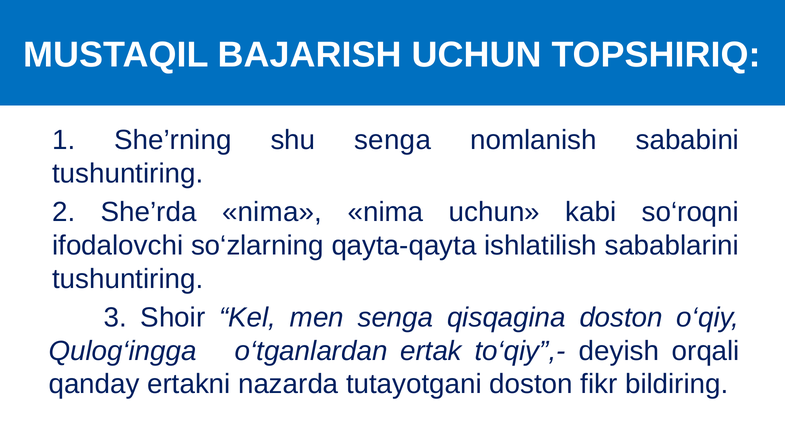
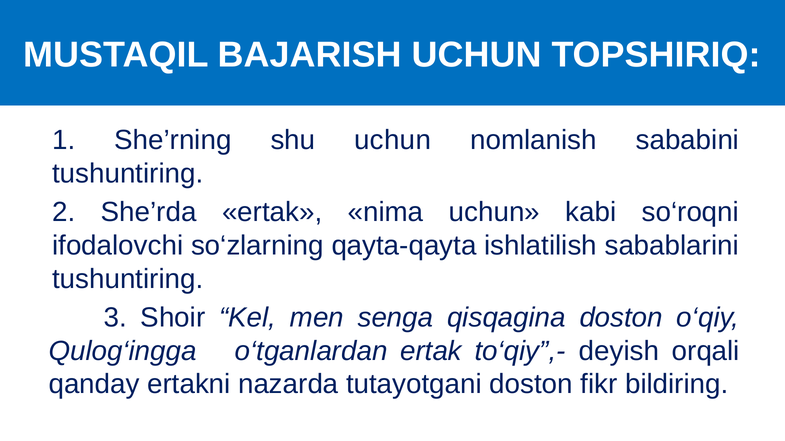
shu senga: senga -> uchun (393, 140)
She’rda nima: nima -> ertak (272, 213)
